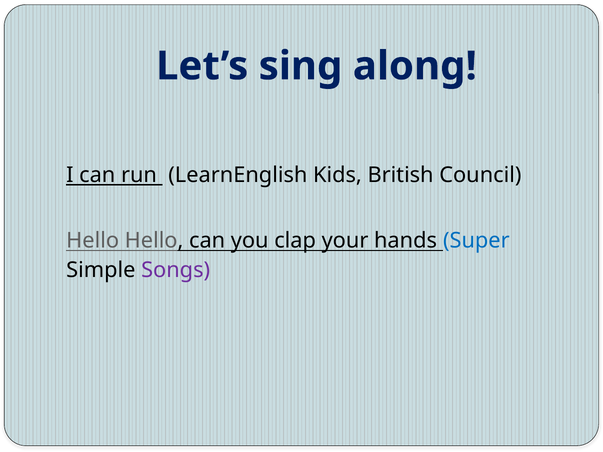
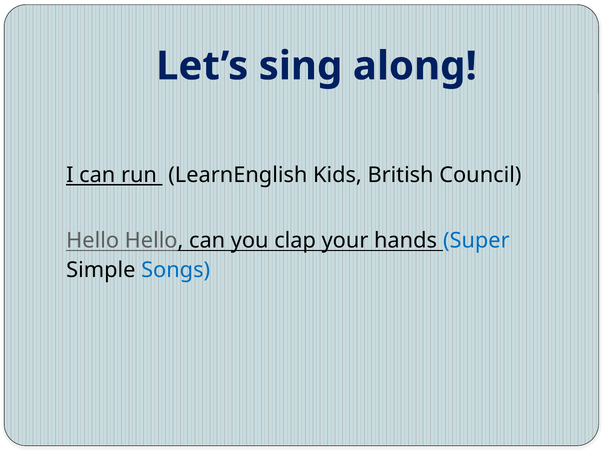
Songs colour: purple -> blue (176, 270)
